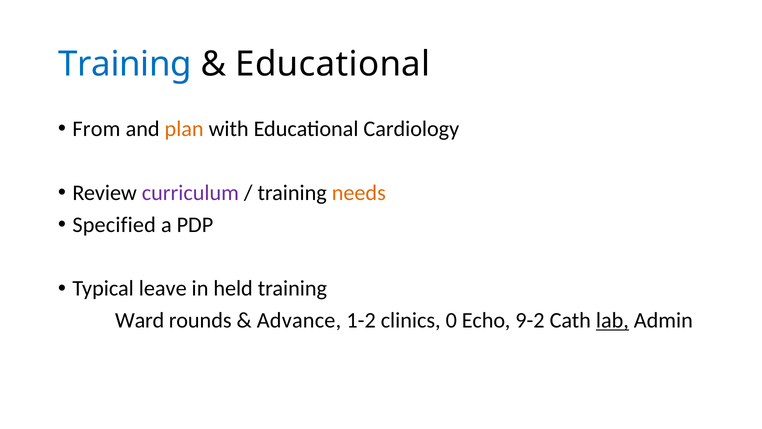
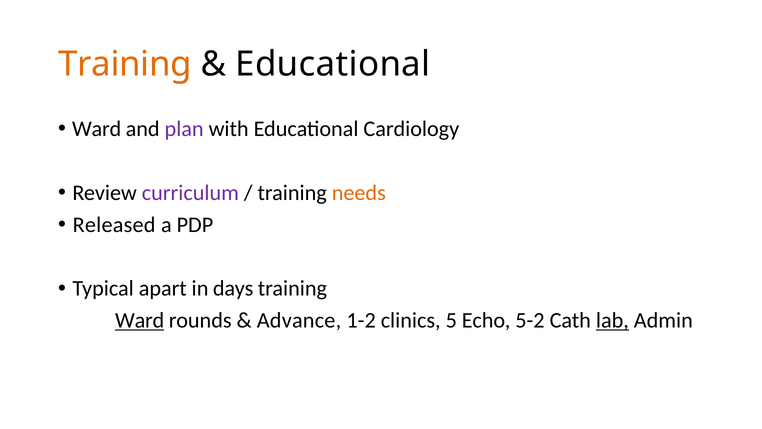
Training colour: blue -> orange (125, 64)
From: From -> Ward (97, 129)
plan colour: orange -> purple (184, 129)
Specified: Specified -> Released (114, 224)
leave: leave -> apart (163, 288)
held: held -> days (233, 288)
Ward underline: none -> present (140, 320)
0: 0 -> 5 (451, 320)
9-2: 9-2 -> 5-2 (530, 320)
